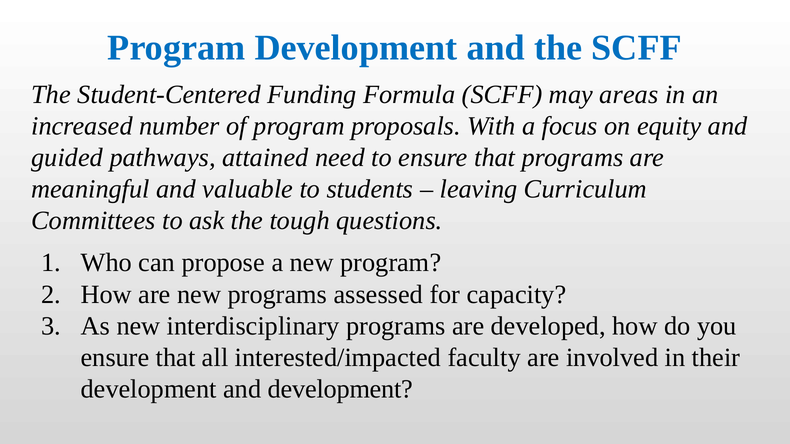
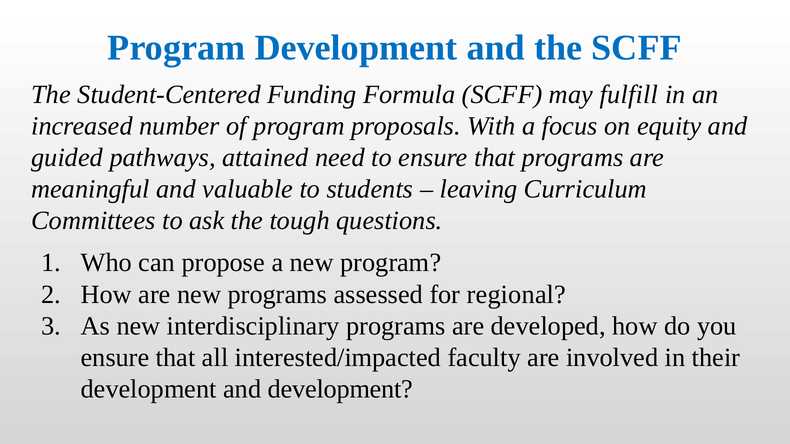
areas: areas -> fulfill (629, 94)
capacity: capacity -> regional (516, 295)
